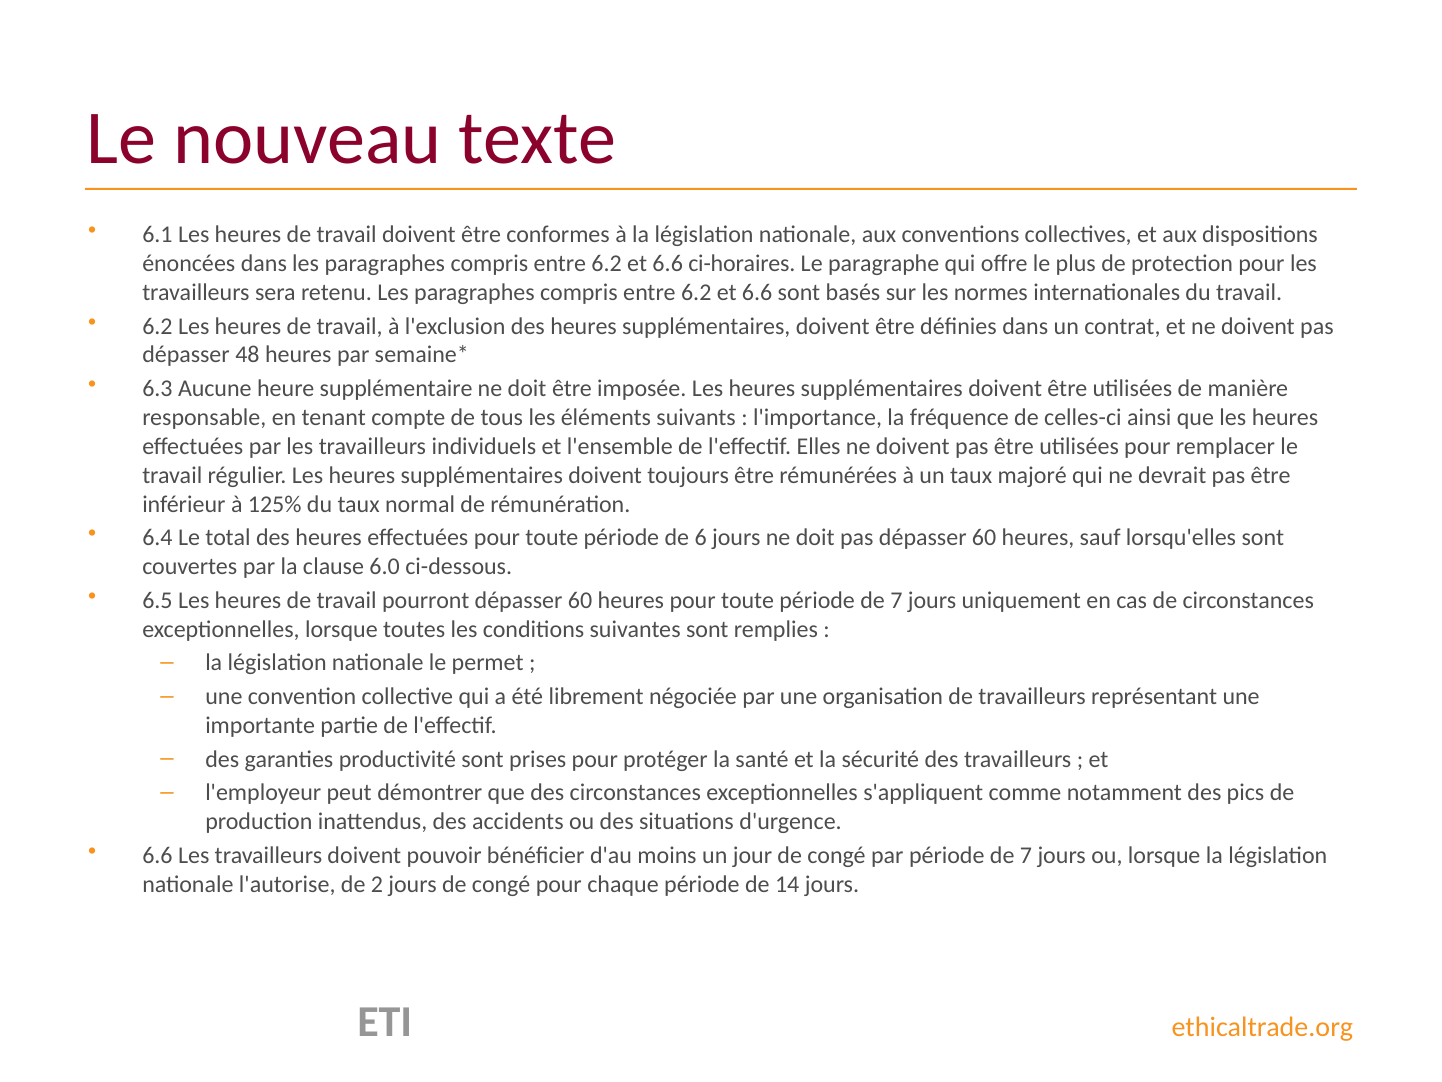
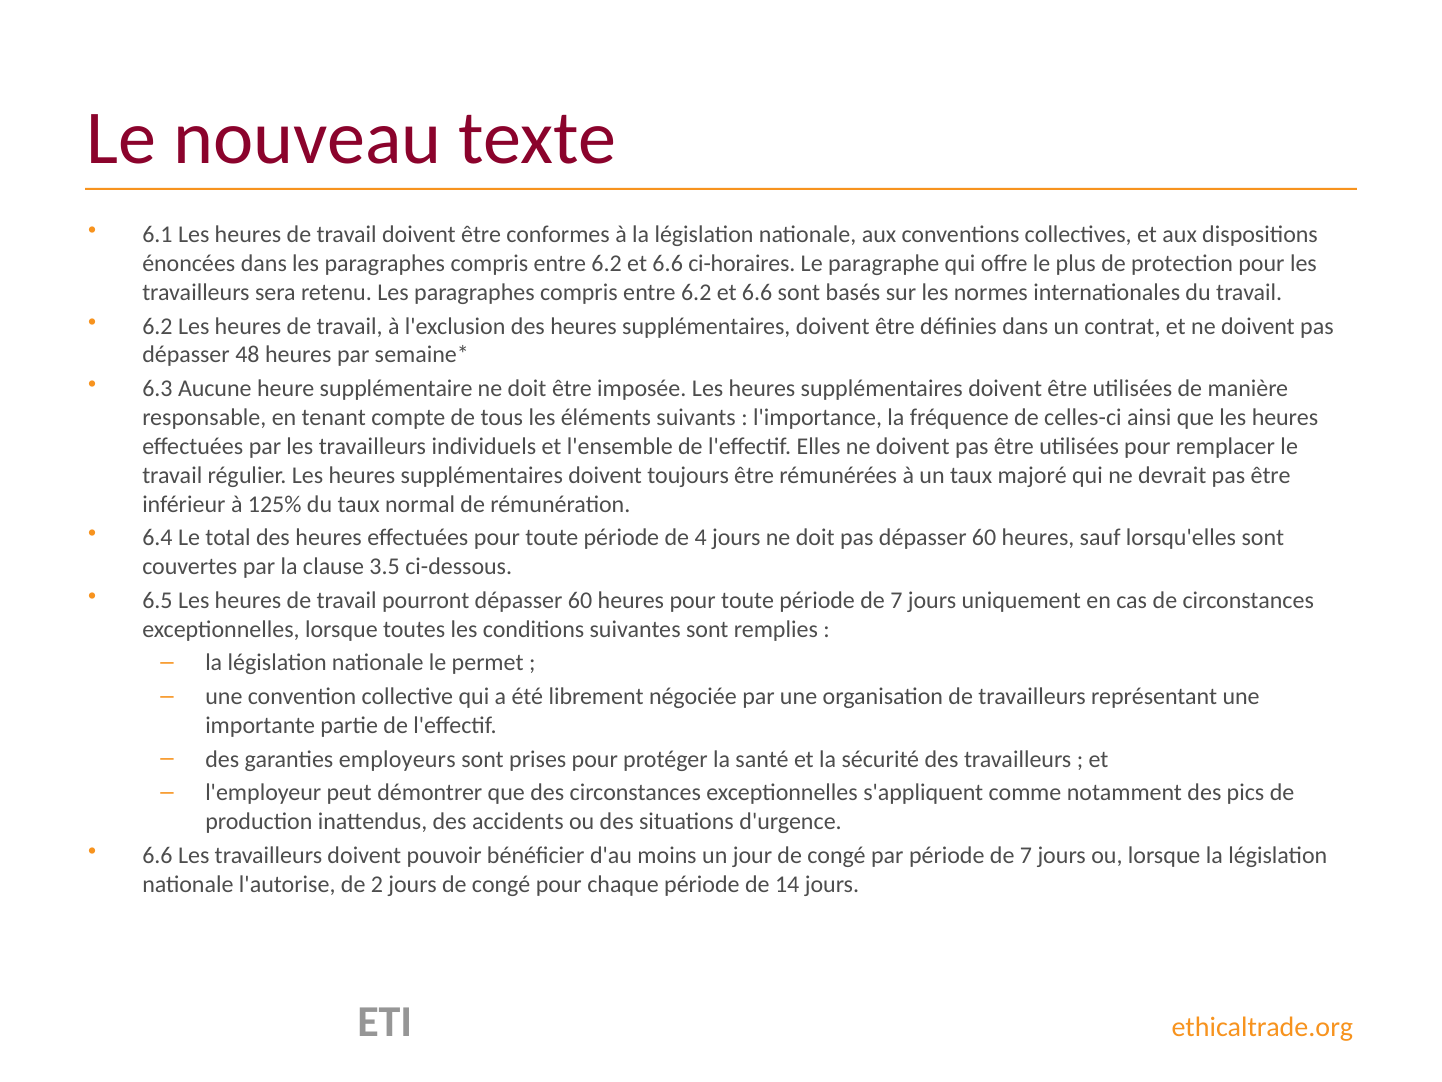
6: 6 -> 4 (701, 538)
6.0: 6.0 -> 3.5 (385, 566)
productivité: productivité -> employeurs (397, 759)
